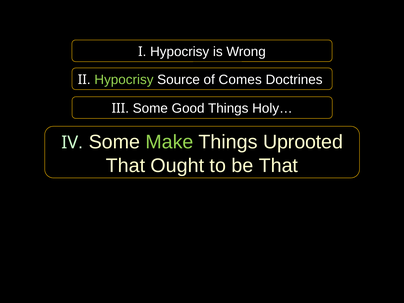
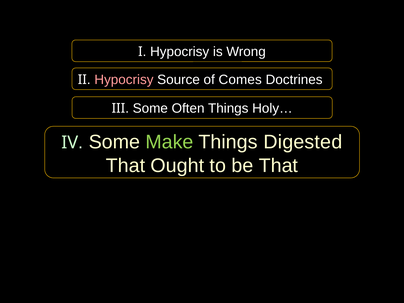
Hypocrisy colour: light green -> pink (124, 80)
Good: Good -> Often (188, 109)
Uprooted: Uprooted -> Digested (303, 142)
